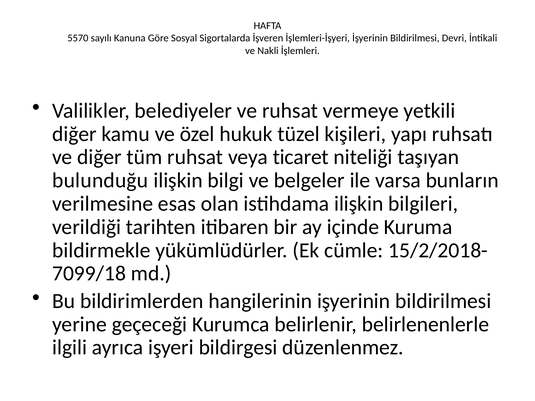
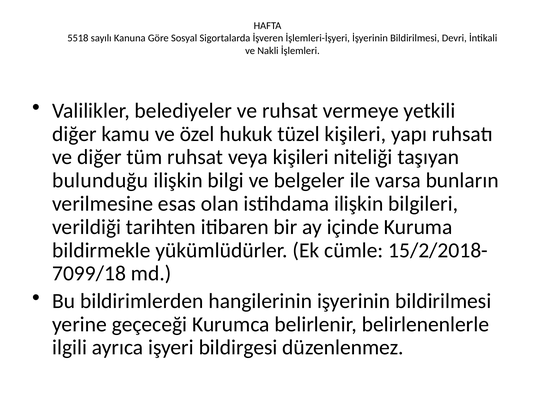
5570: 5570 -> 5518 (78, 38)
veya ticaret: ticaret -> kişileri (301, 157)
